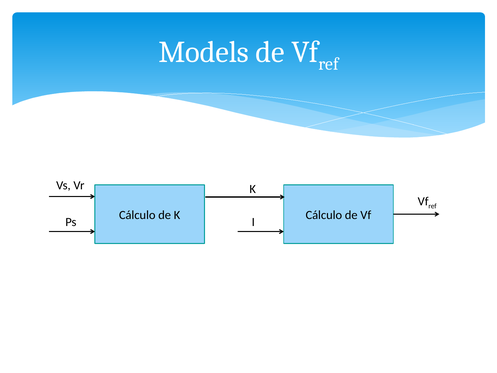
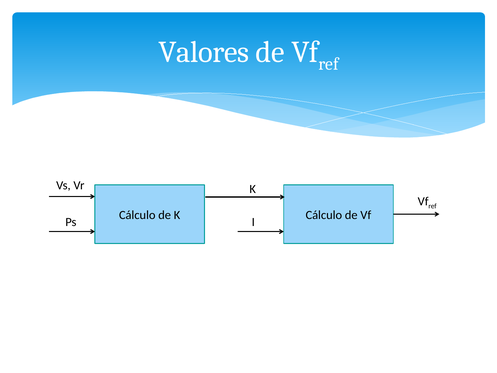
Models: Models -> Valores (204, 52)
